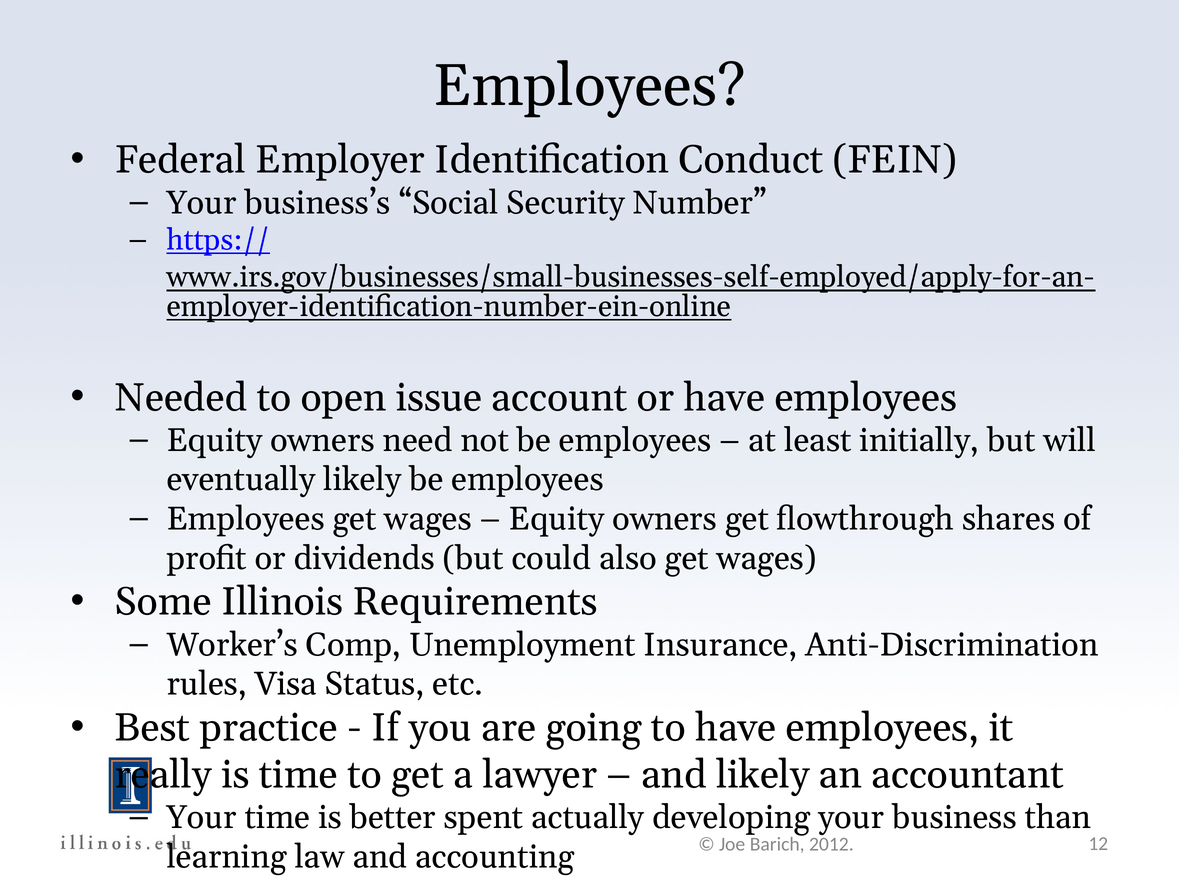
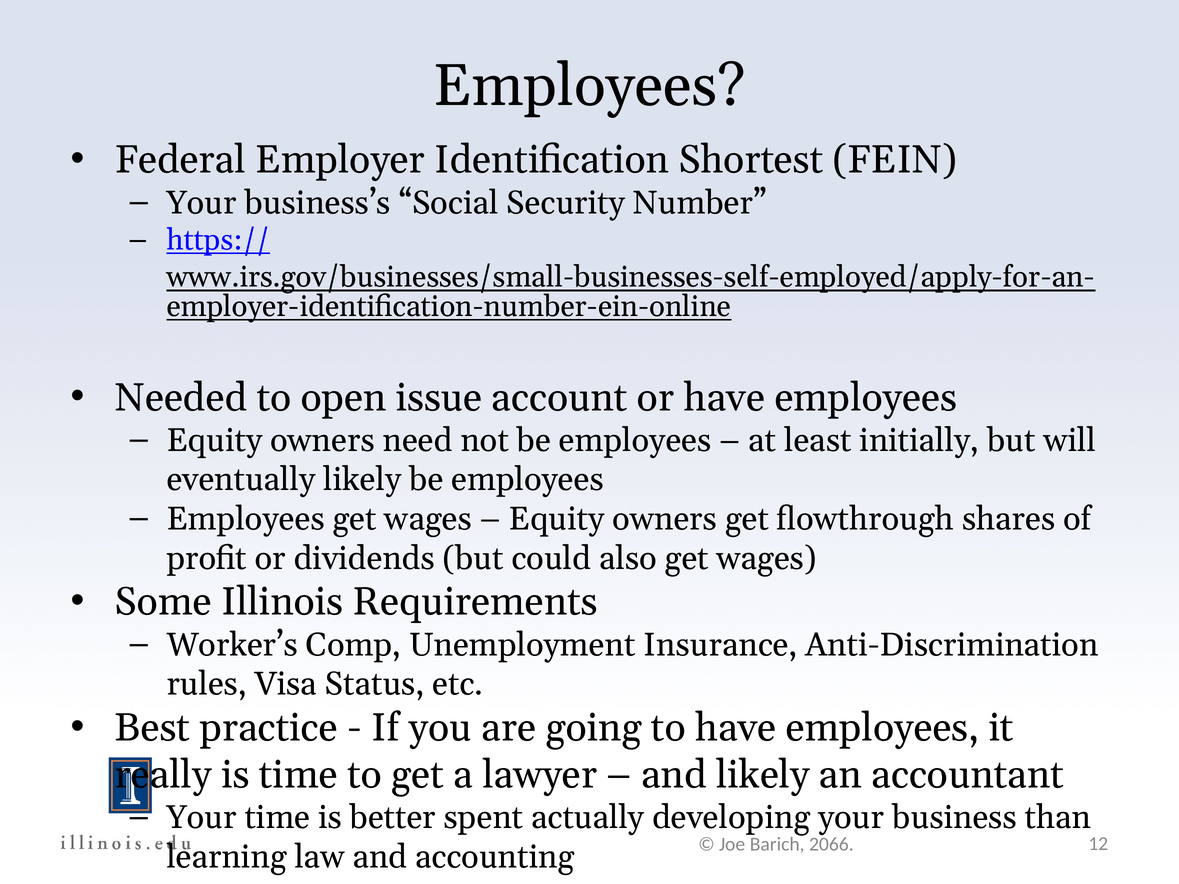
Conduct: Conduct -> Shortest (751, 160)
2012: 2012 -> 2066 (831, 844)
